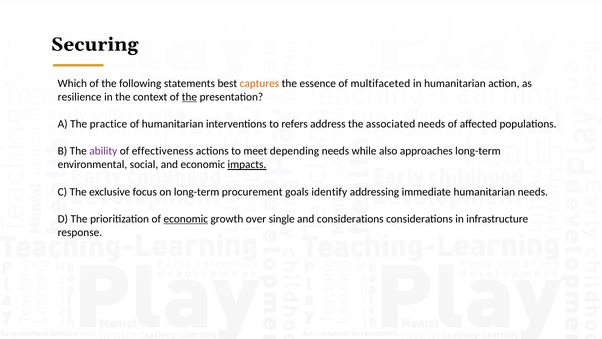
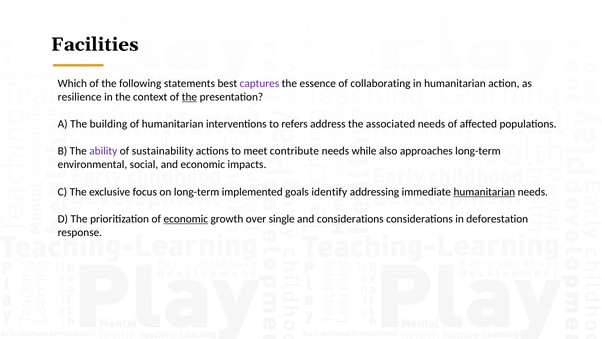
Securing: Securing -> Facilities (95, 44)
captures colour: orange -> purple (259, 83)
multifaceted: multifaceted -> collaborating (380, 83)
practice: practice -> building (108, 124)
effectiveness: effectiveness -> sustainability (163, 151)
depending: depending -> contribute (294, 151)
impacts underline: present -> none (247, 165)
procurement: procurement -> implemented (252, 192)
humanitarian underline: none -> present (484, 192)
infrastructure: infrastructure -> deforestation (497, 219)
